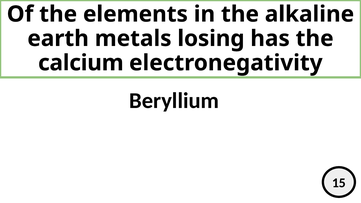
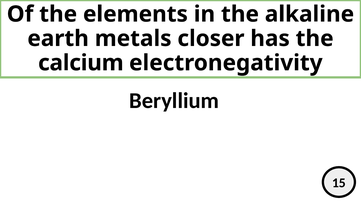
losing: losing -> closer (211, 39)
